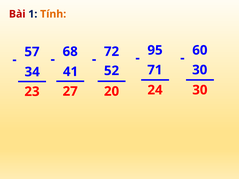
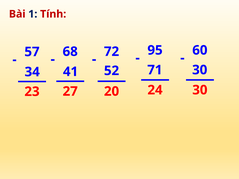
Tính colour: orange -> red (53, 14)
